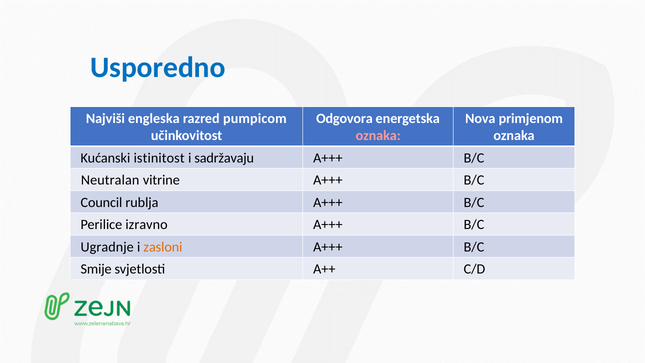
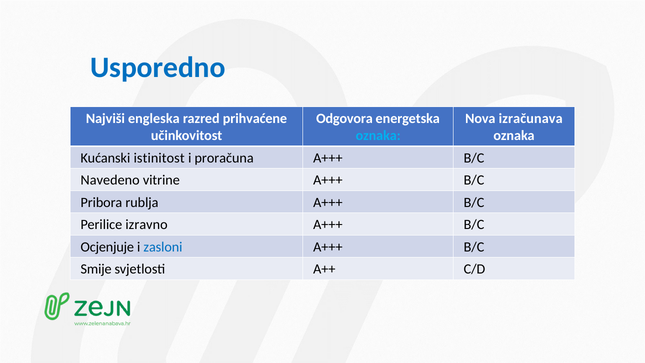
pumpicom: pumpicom -> prihvaćene (255, 118)
primjenom: primjenom -> izračunava (531, 118)
oznaka colour: pink -> light blue (378, 136)
sadržavaju: sadržavaju -> proračuna (224, 158)
Neutralan: Neutralan -> Navedeno (110, 180)
Council: Council -> Pribora (101, 202)
Ugradnje: Ugradnje -> Ocjenjuje (107, 247)
zasloni colour: orange -> blue (163, 247)
